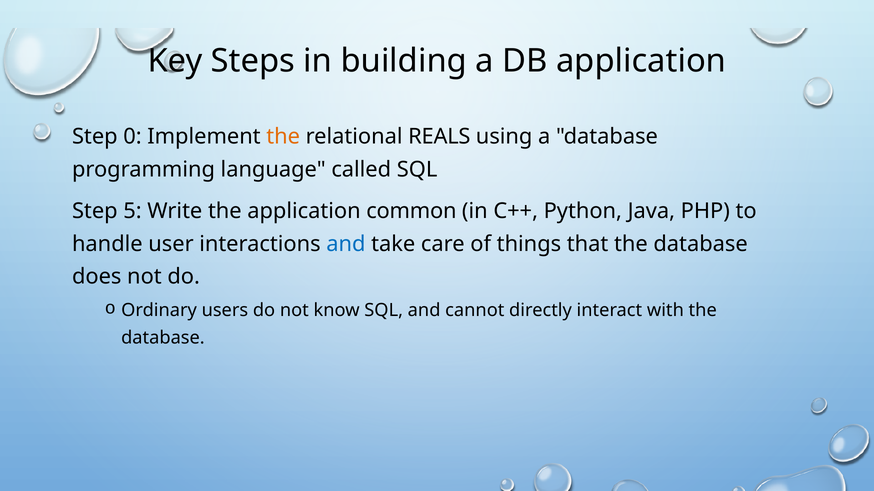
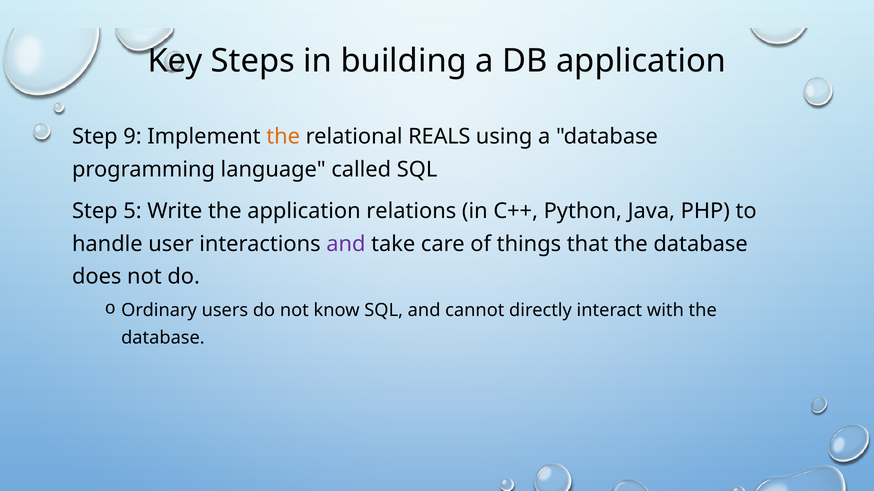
0: 0 -> 9 (132, 137)
common: common -> relations (411, 211)
and colour: blue -> purple (346, 244)
